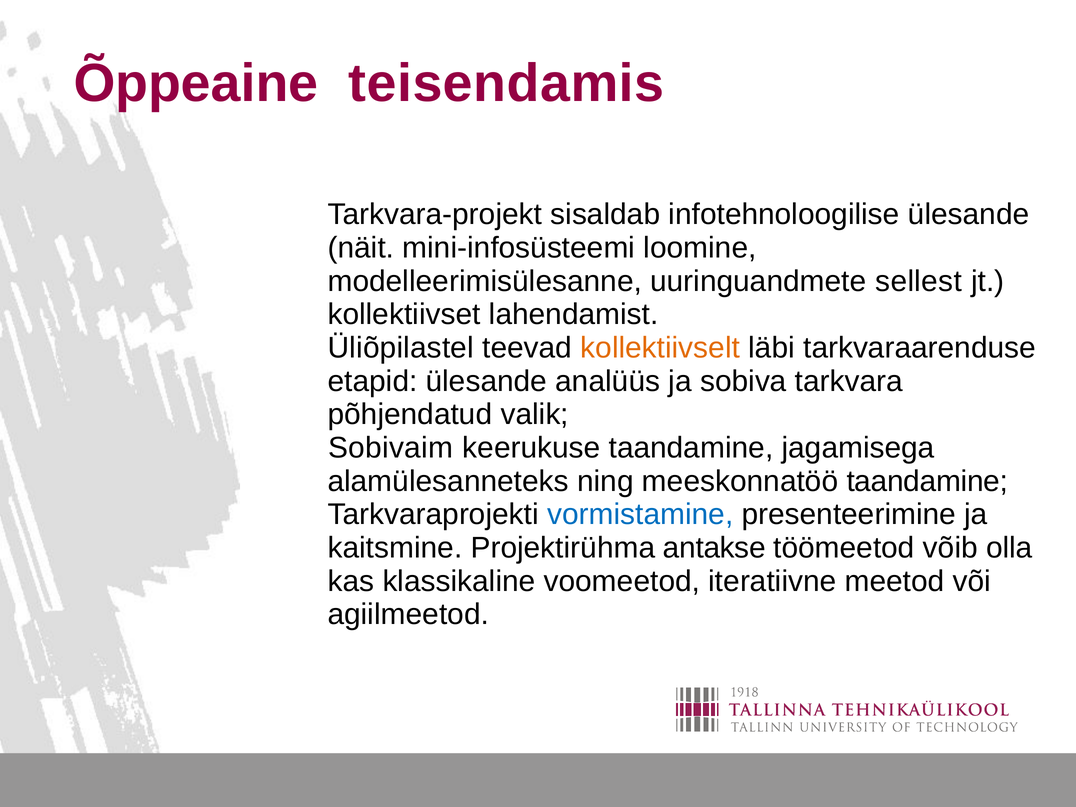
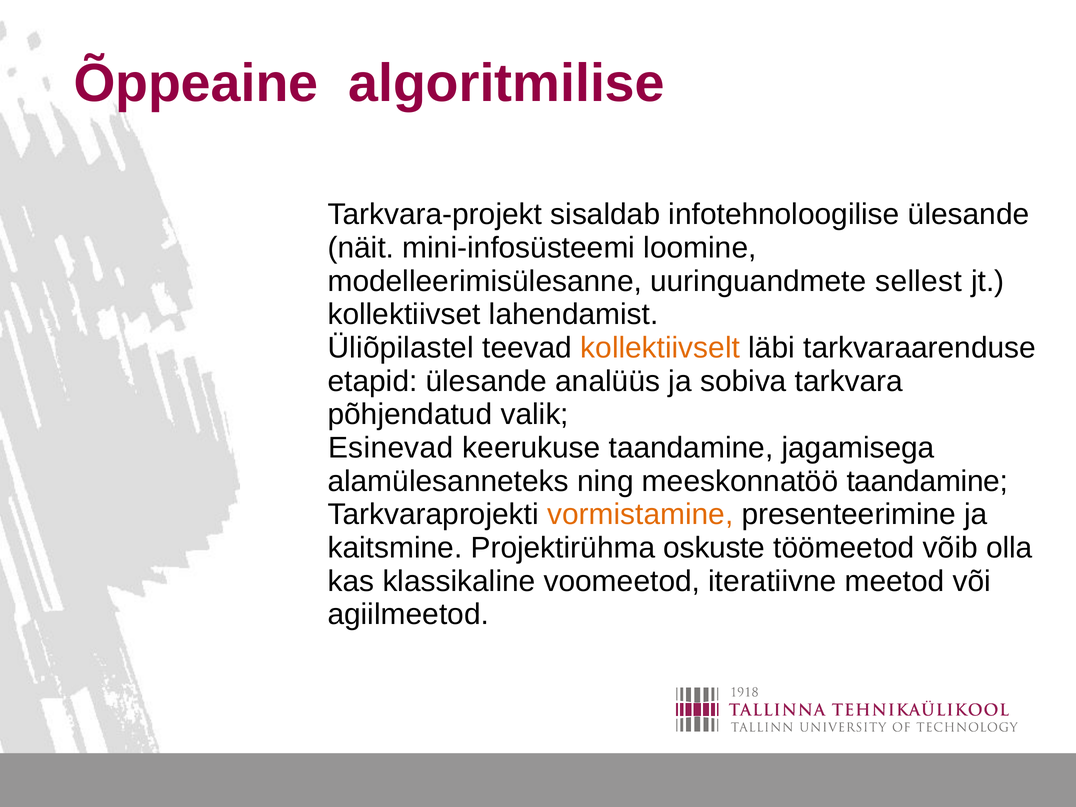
teisendamis: teisendamis -> algoritmilise (506, 84)
Sobivaim: Sobivaim -> Esinevad (391, 448)
vormistamine colour: blue -> orange (640, 515)
antakse: antakse -> oskuste (714, 548)
